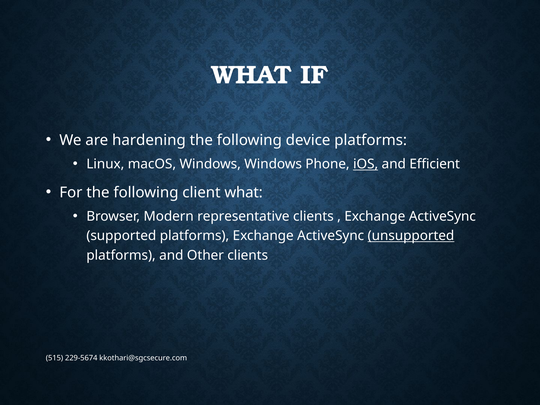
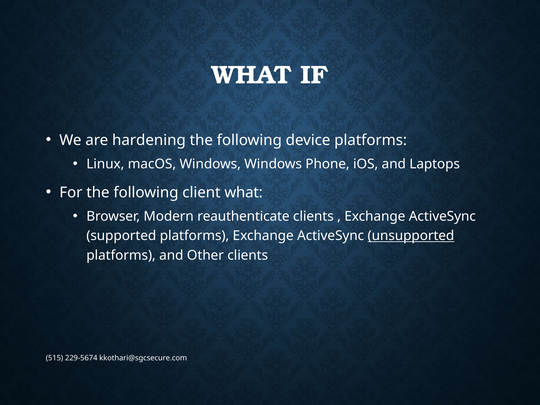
iOS underline: present -> none (366, 164)
Efficient: Efficient -> Laptops (435, 164)
representative: representative -> reauthenticate (243, 216)
